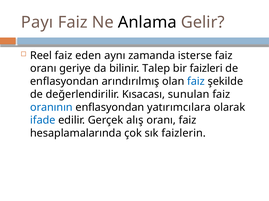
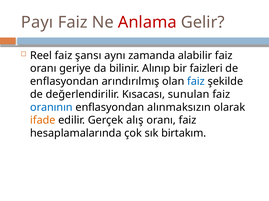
Anlama colour: black -> red (147, 22)
eden: eden -> şansı (88, 56)
isterse: isterse -> alabilir (195, 56)
Talep: Talep -> Alınıp (156, 69)
yatırımcılara: yatırımcılara -> alınmaksızın (179, 108)
ifade colour: blue -> orange (43, 121)
faizlerin: faizlerin -> birtakım (184, 134)
